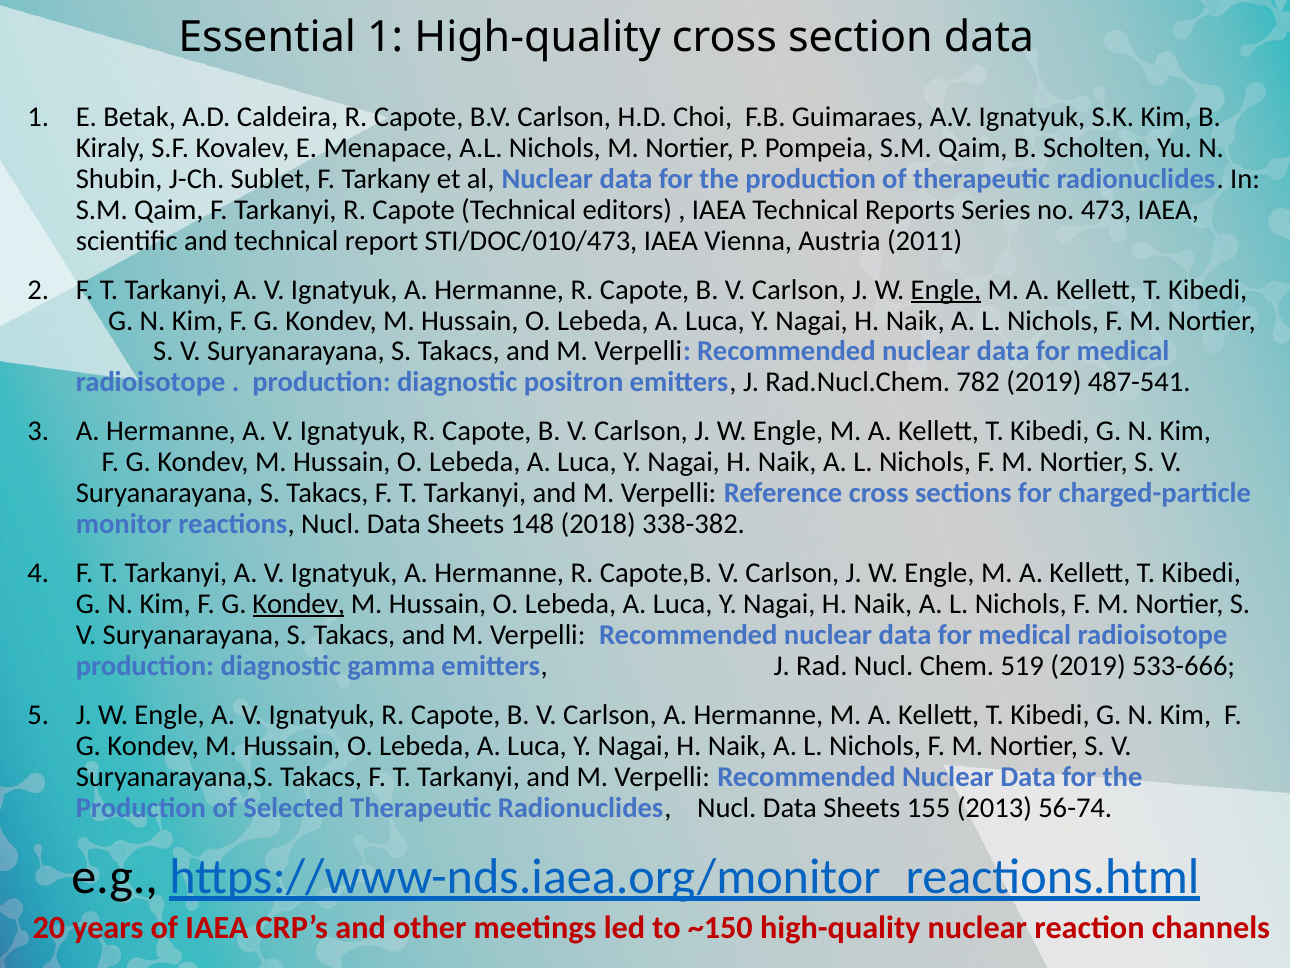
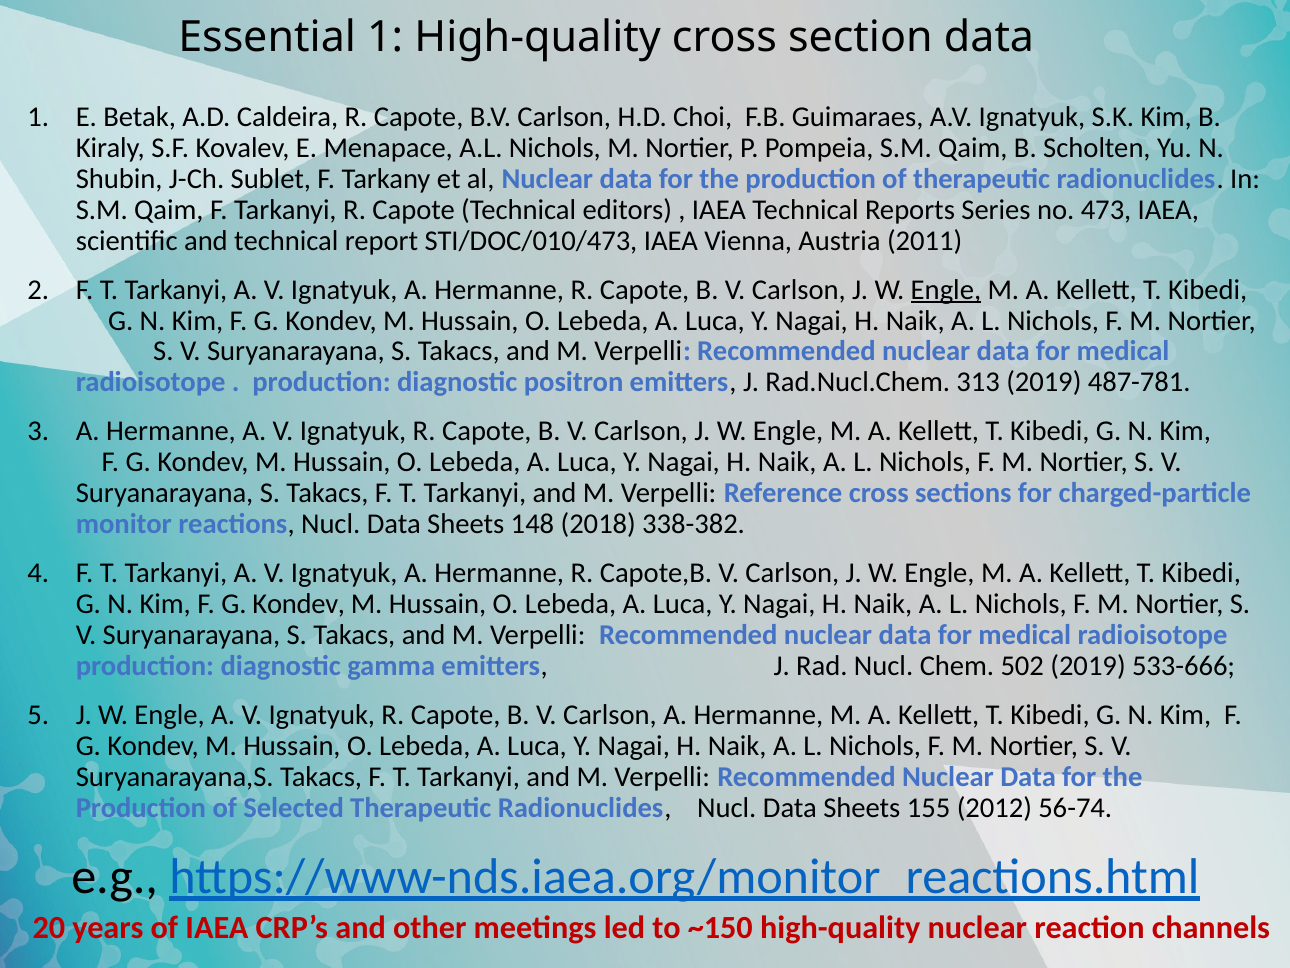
782: 782 -> 313 (978, 382)
487-541: 487-541 -> 487-781 (1139, 382)
Kondev underline: present -> none (299, 604)
519: 519 -> 502 (1022, 666)
2013: 2013 -> 2012 (994, 807)
